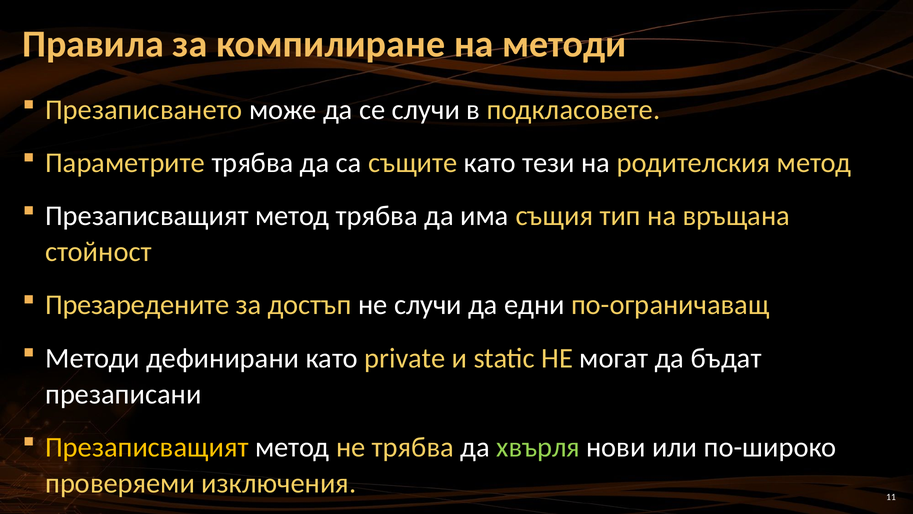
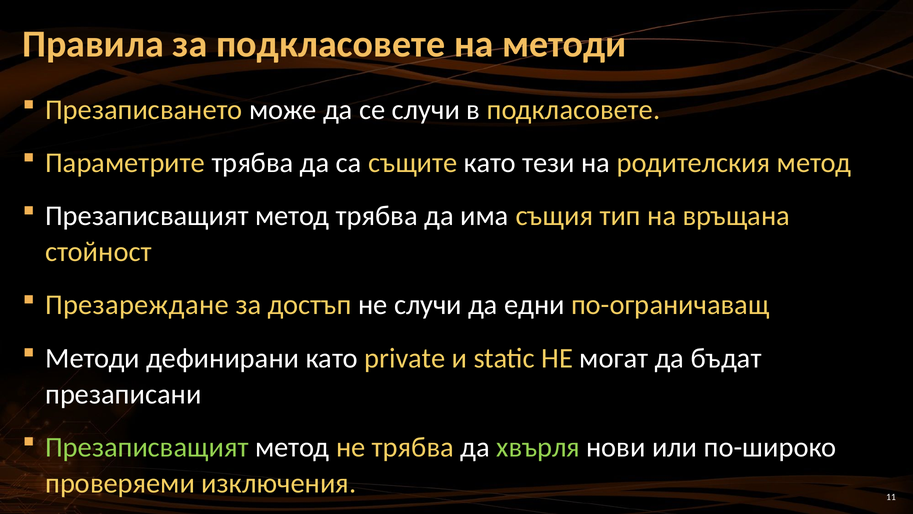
за компилиране: компилиране -> подкласовете (331, 44)
Презаредените: Презаредените -> Презареждане (137, 305)
Презаписващият colour: yellow -> light green (147, 447)
